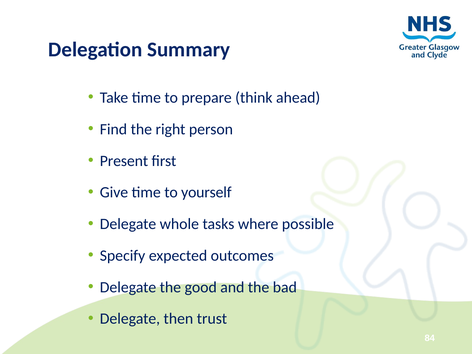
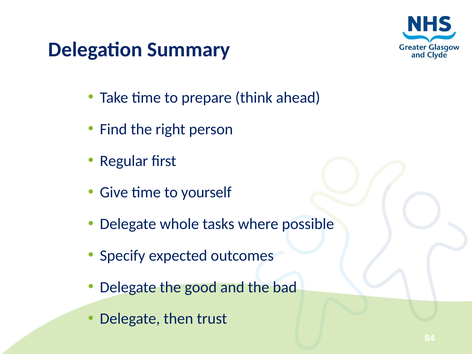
Present: Present -> Regular (124, 161)
